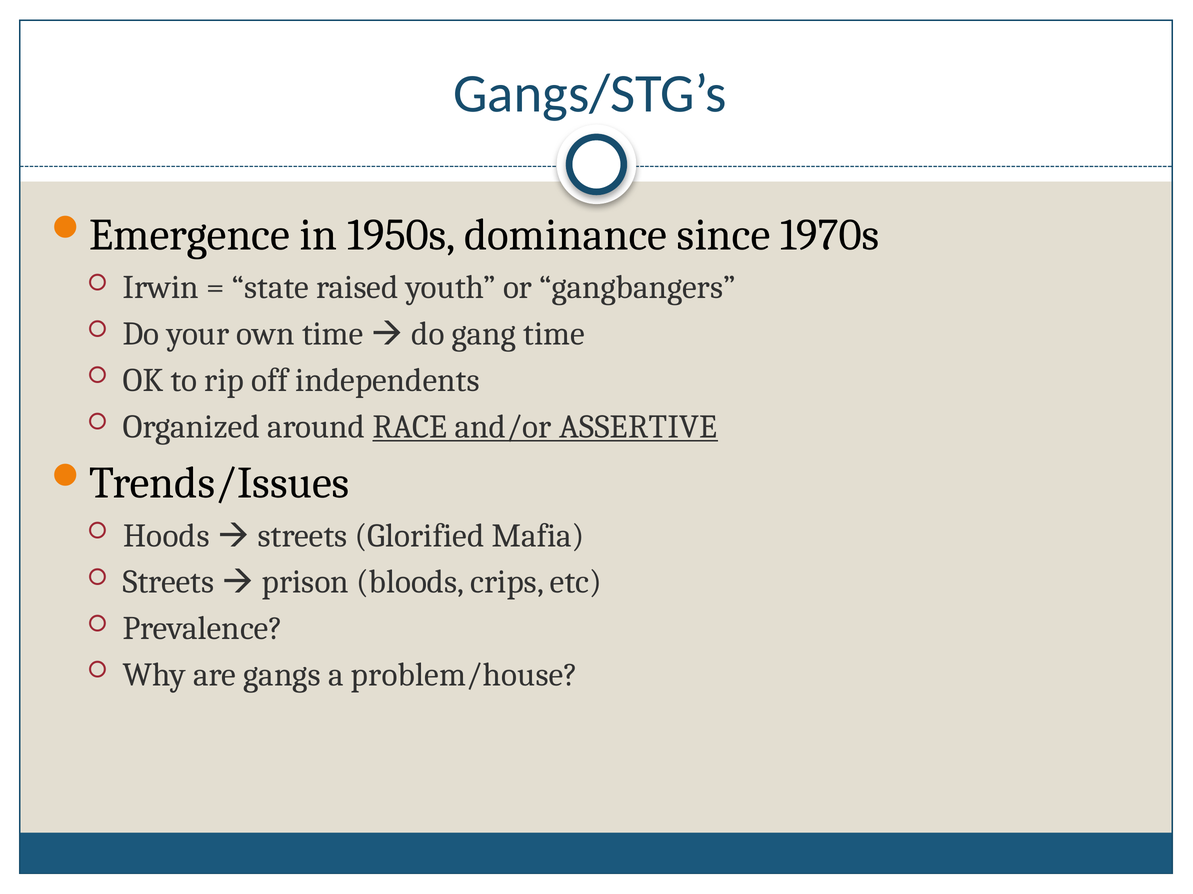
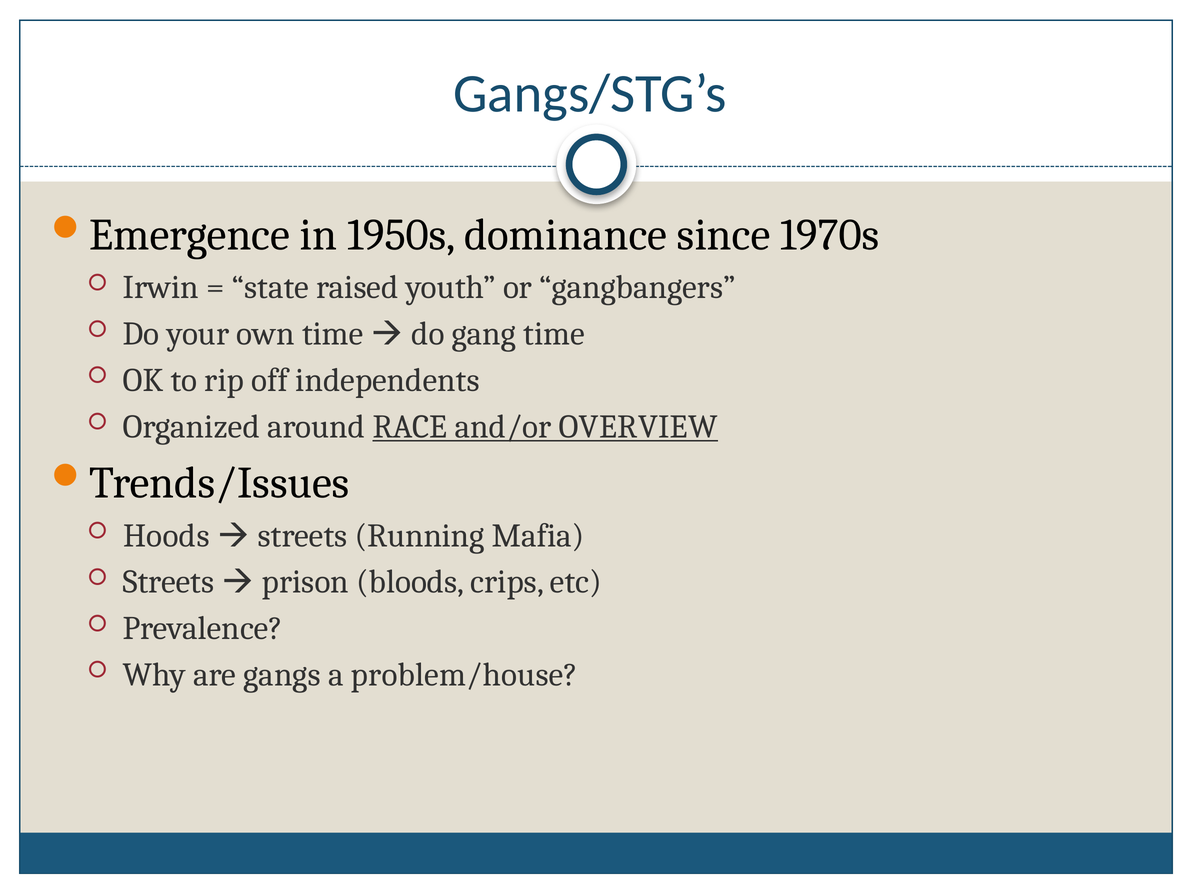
ASSERTIVE: ASSERTIVE -> OVERVIEW (638, 427)
Glorified: Glorified -> Running (419, 536)
